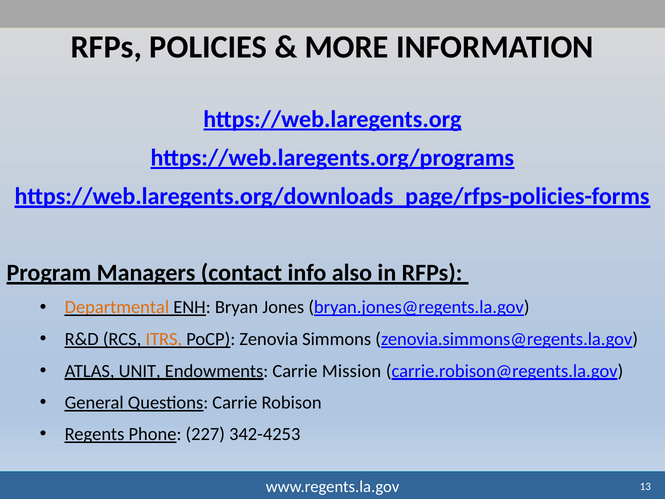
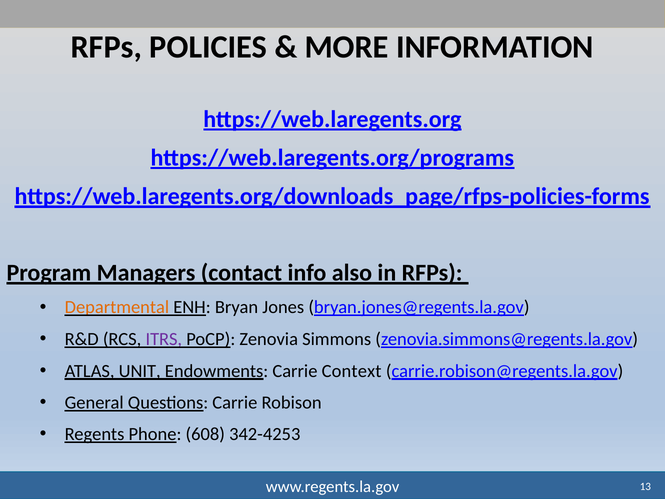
ITRS colour: orange -> purple (164, 339)
Mission: Mission -> Context (352, 371)
227: 227 -> 608 (205, 434)
